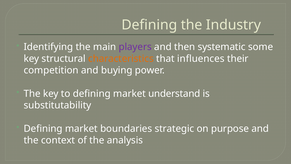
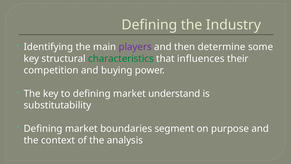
systematic: systematic -> determine (222, 47)
characteristics colour: orange -> green (121, 59)
strategic: strategic -> segment (174, 128)
